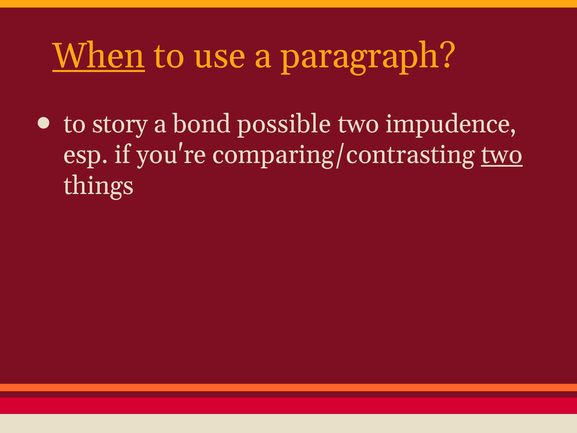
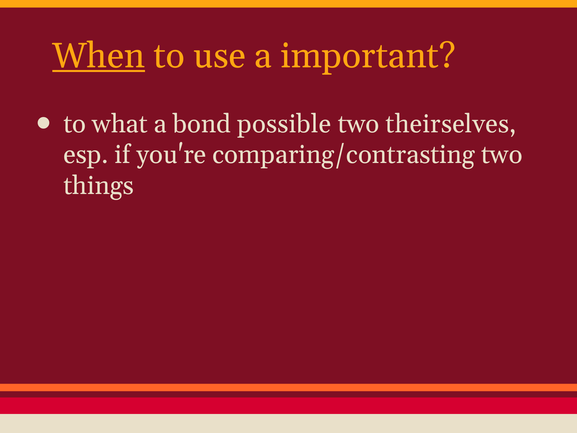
paragraph: paragraph -> important (368, 56)
story: story -> what (120, 124)
impudence: impudence -> theirselves (451, 124)
two underline: present -> none (502, 155)
